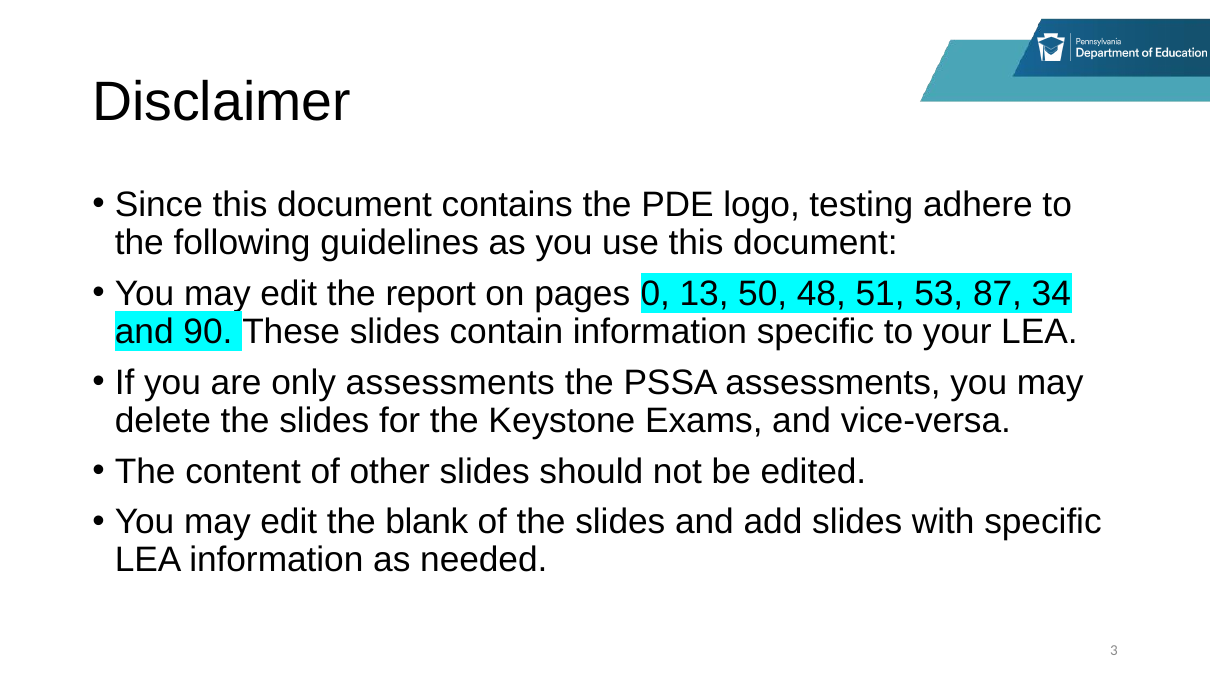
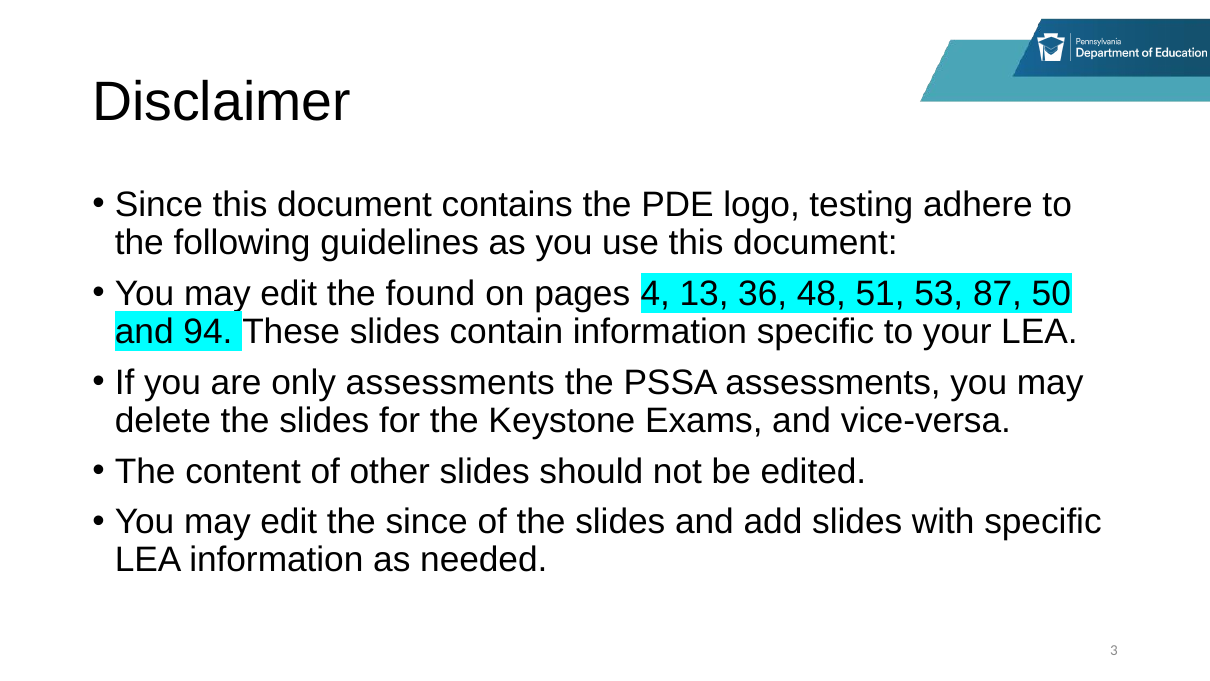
report: report -> found (430, 293)
0: 0 -> 4 (655, 293)
50: 50 -> 36 (763, 293)
34: 34 -> 50 (1051, 293)
90: 90 -> 94 (208, 332)
the blank: blank -> since (427, 522)
